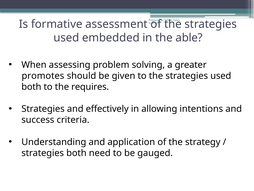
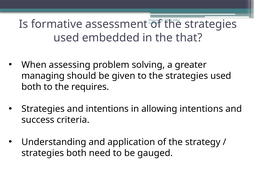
able: able -> that (189, 38)
promotes: promotes -> managing (43, 76)
and effectively: effectively -> intentions (107, 109)
